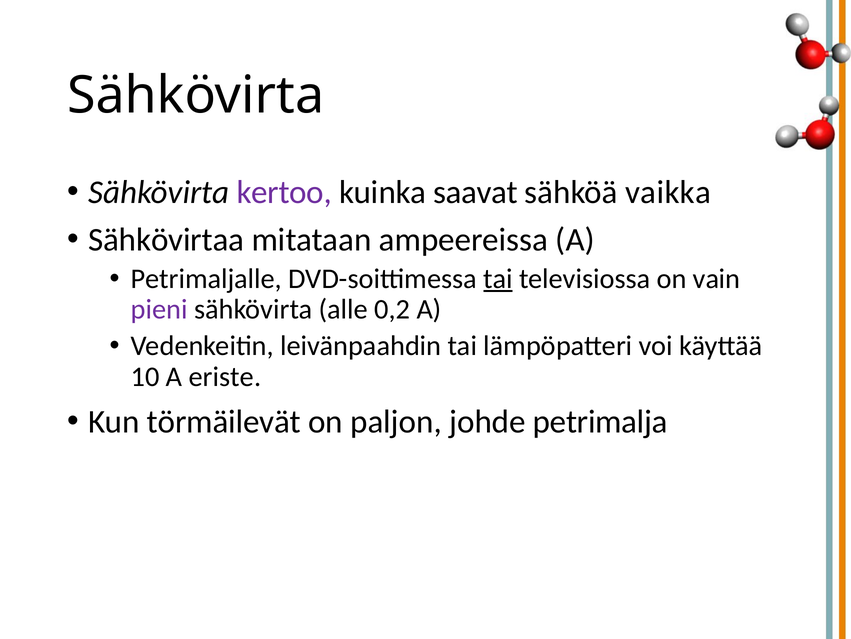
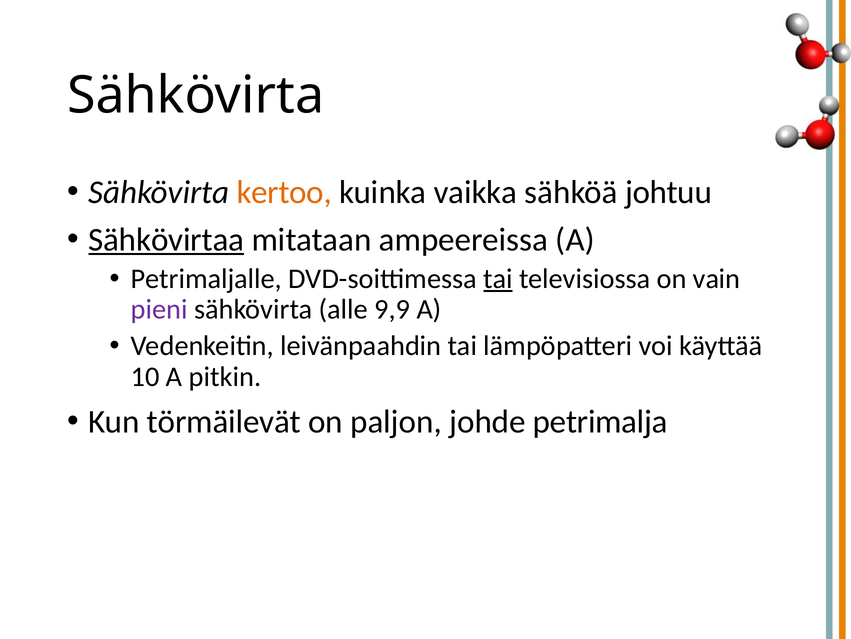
kertoo colour: purple -> orange (284, 192)
saavat: saavat -> vaikka (475, 192)
vaikka: vaikka -> johtuu (668, 192)
Sähkövirtaa underline: none -> present (166, 239)
0,2: 0,2 -> 9,9 (392, 309)
eriste: eriste -> pitkin (225, 376)
